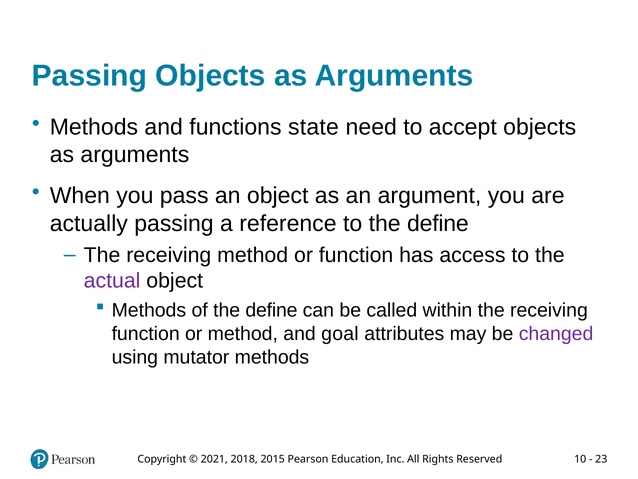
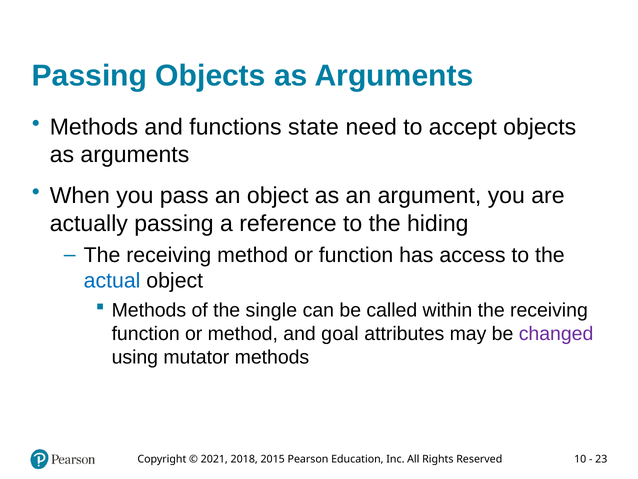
to the define: define -> hiding (438, 223)
actual colour: purple -> blue (112, 281)
of the define: define -> single (271, 310)
